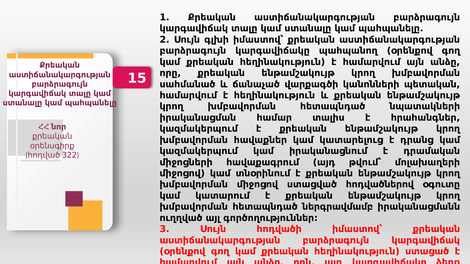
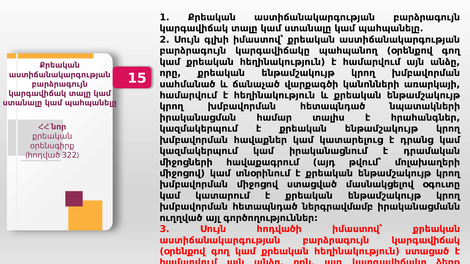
պետական: պետական -> առարկայի (432, 84)
հոդվածներով: հոդվածներով -> մասնակցելով (380, 185)
